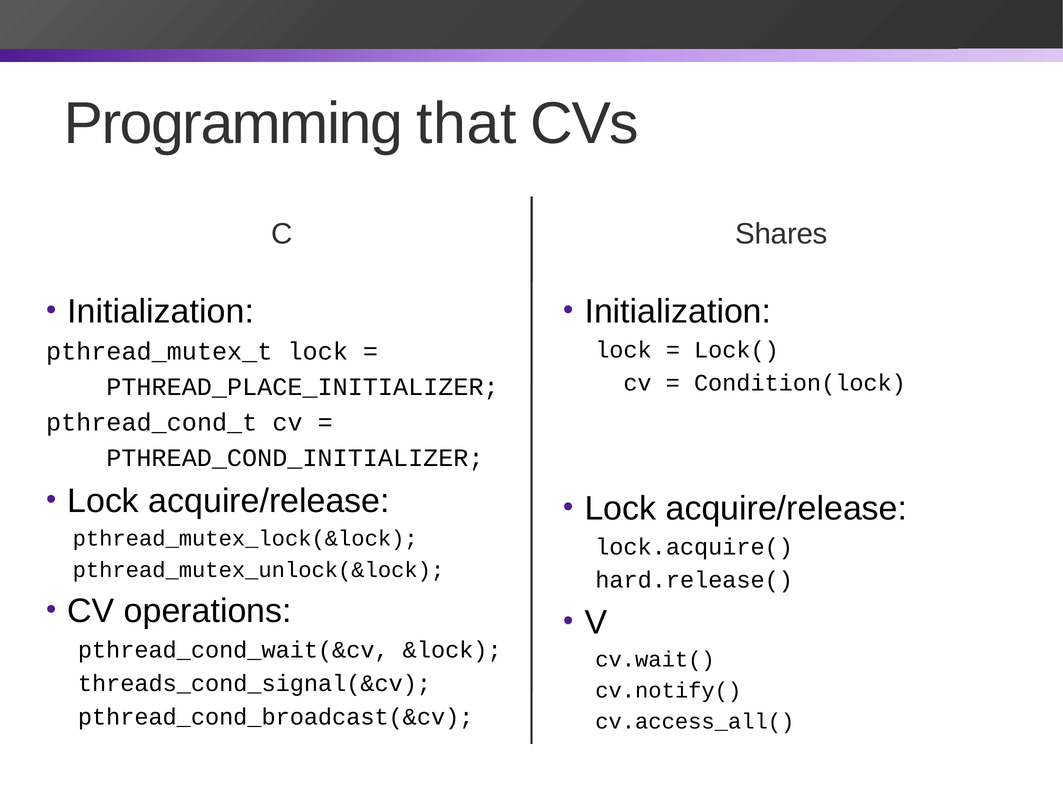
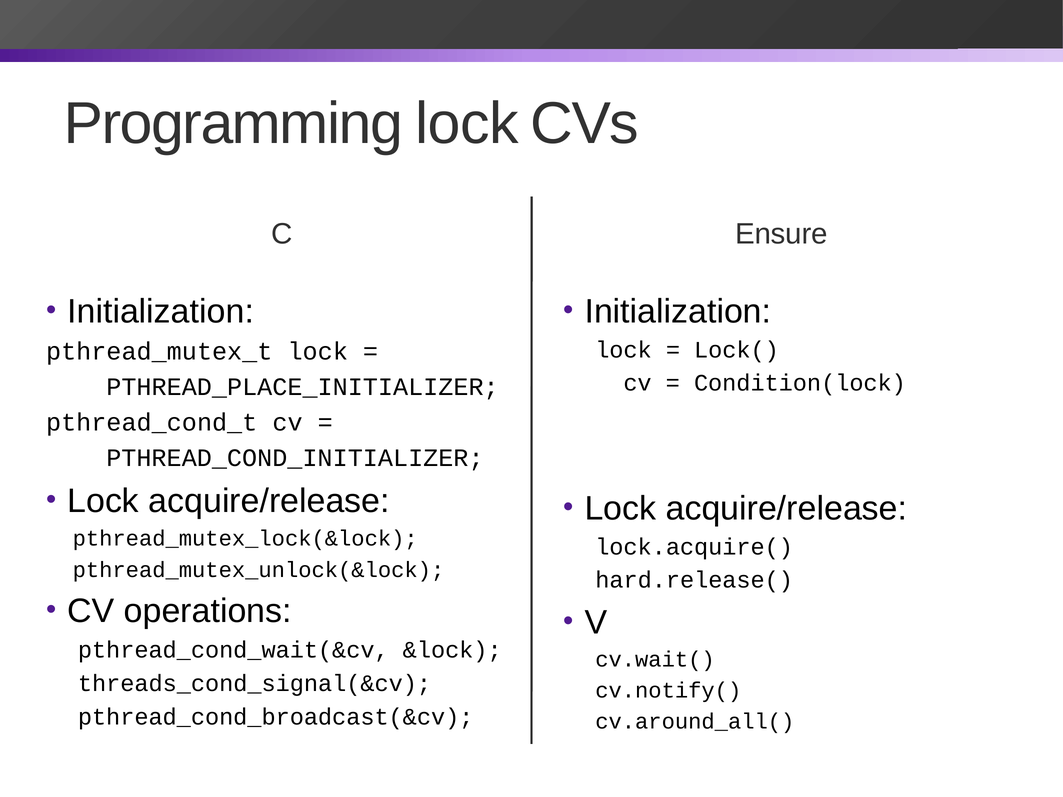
Programming that: that -> lock (467, 124)
Shares: Shares -> Ensure (781, 234)
cv.access_all(: cv.access_all( -> cv.around_all( (695, 722)
